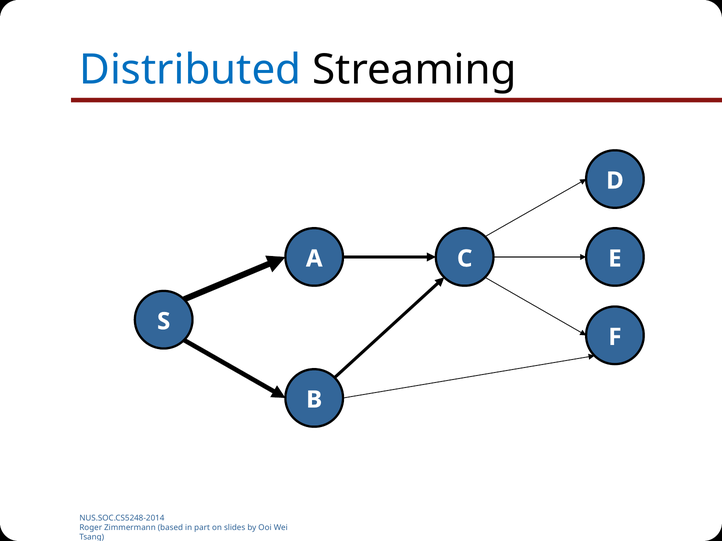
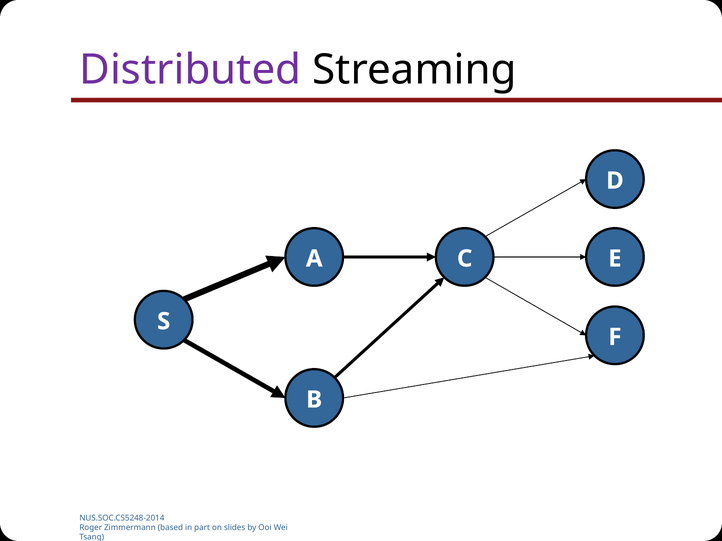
Distributed colour: blue -> purple (190, 70)
